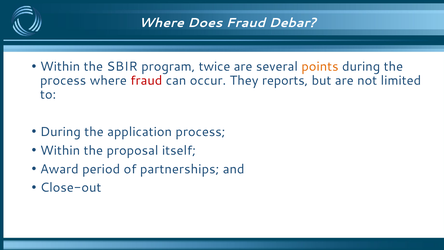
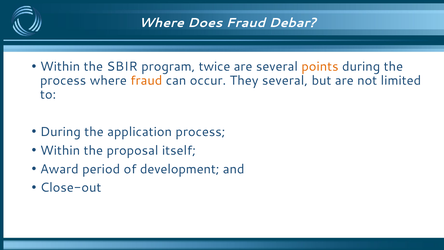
fraud colour: red -> orange (146, 81)
They reports: reports -> several (285, 81)
partnerships: partnerships -> development (180, 169)
